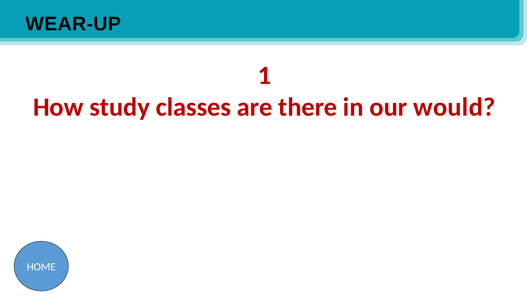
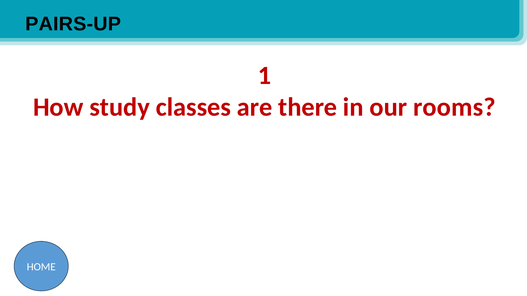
WEAR-UP: WEAR-UP -> PAIRS-UP (73, 24)
would: would -> rooms (454, 107)
